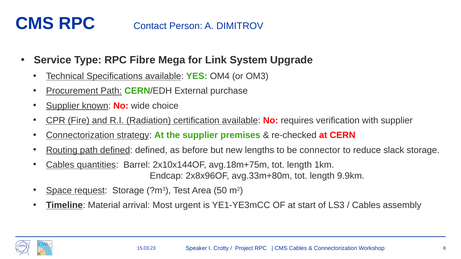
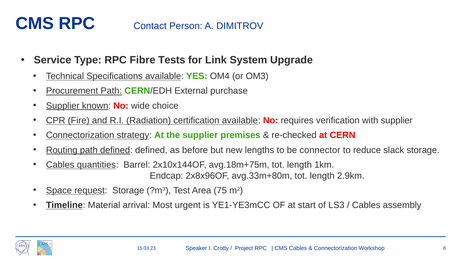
Mega: Mega -> Tests (172, 60)
9.9km: 9.9km -> 2.9km (351, 176)
50: 50 -> 75 (220, 191)
